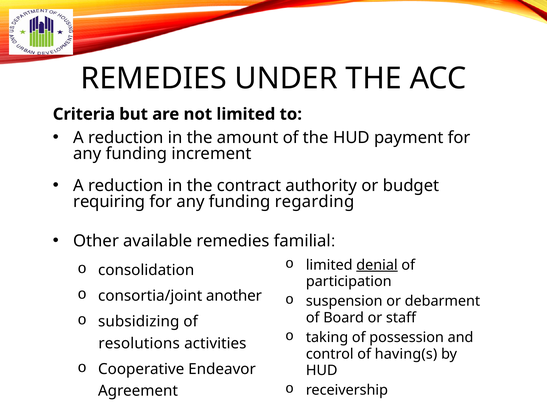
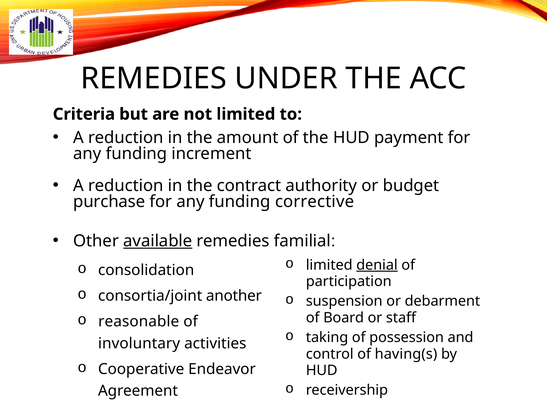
requiring: requiring -> purchase (109, 202)
regarding: regarding -> corrective (315, 202)
available underline: none -> present (158, 241)
subsidizing: subsidizing -> reasonable (139, 322)
resolutions: resolutions -> involuntary (139, 344)
